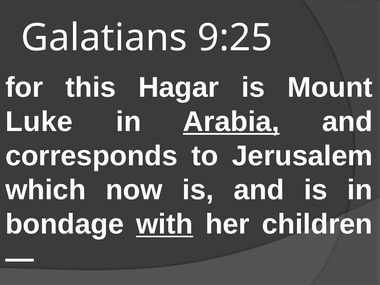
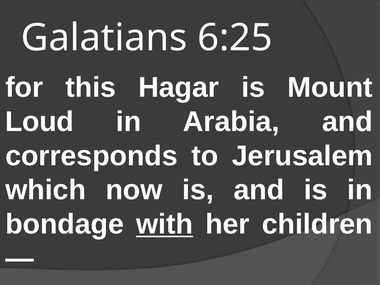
9:25: 9:25 -> 6:25 (235, 38)
Luke: Luke -> Loud (39, 122)
Arabia underline: present -> none (231, 122)
